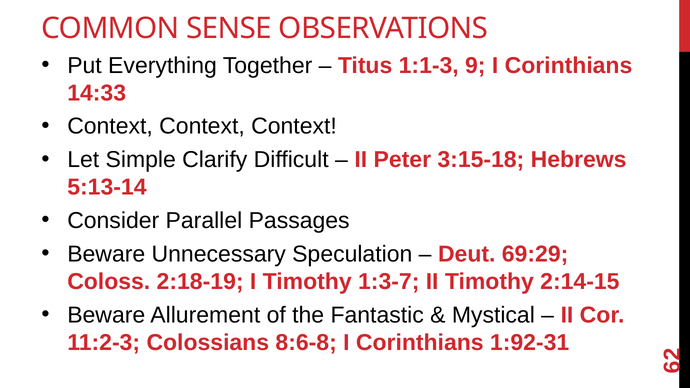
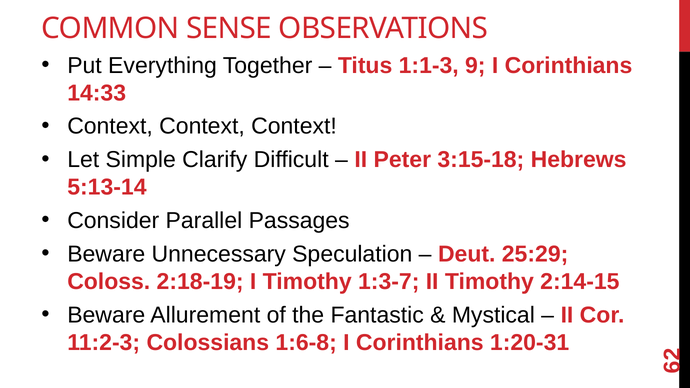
69:29: 69:29 -> 25:29 (535, 254)
8:6-8: 8:6-8 -> 1:6-8 (306, 343)
1:92-31: 1:92-31 -> 1:20-31 (530, 343)
